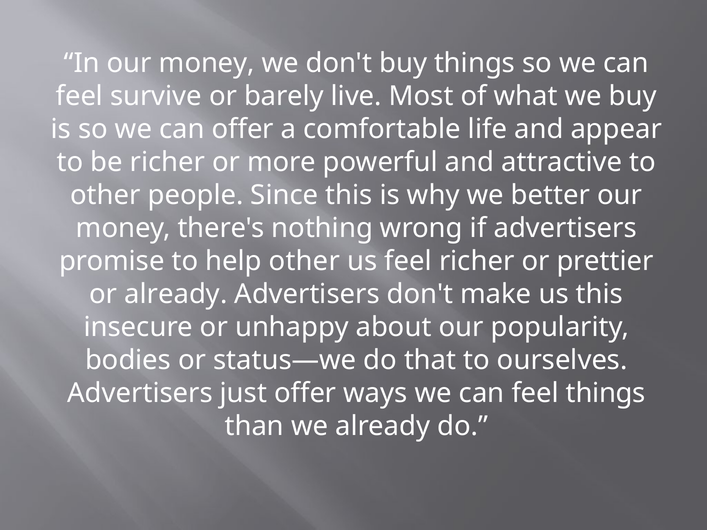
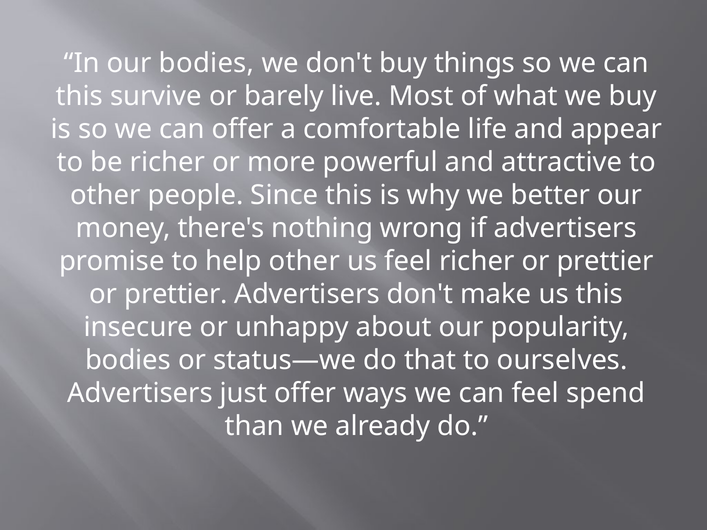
In our money: money -> bodies (207, 63)
feel: feel -> this (79, 96)
already: already -> prettier (176, 294)
feel things: things -> spend (606, 393)
